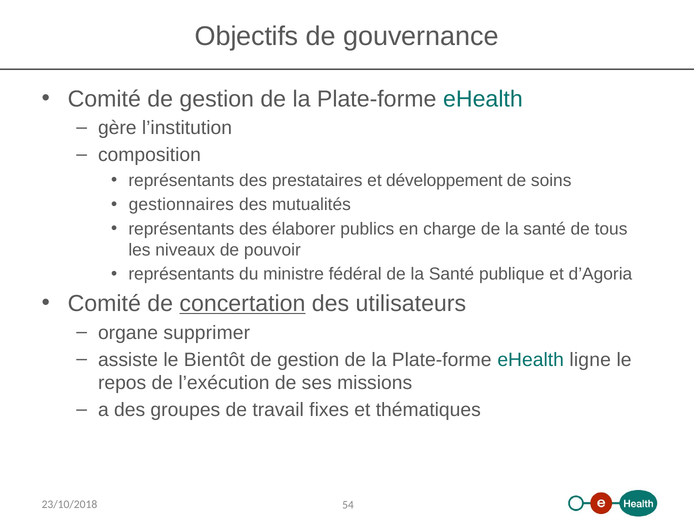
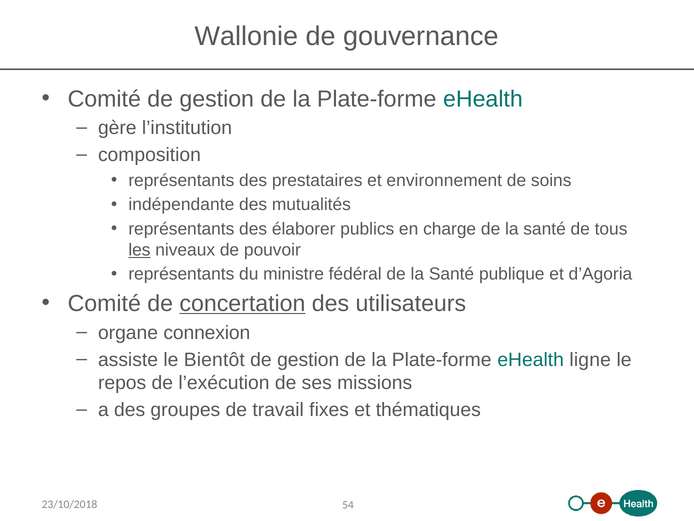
Objectifs: Objectifs -> Wallonie (247, 36)
développement: développement -> environnement (444, 180)
gestionnaires: gestionnaires -> indépendante (181, 205)
les underline: none -> present (139, 250)
supprimer: supprimer -> connexion (207, 332)
